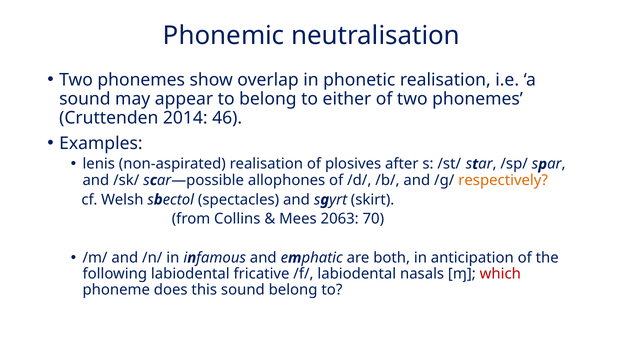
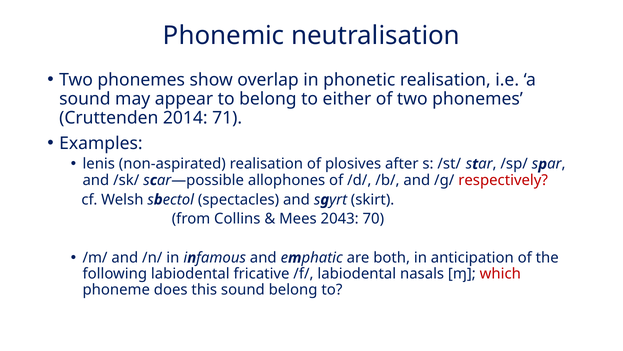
46: 46 -> 71 (227, 118)
respectively colour: orange -> red (503, 180)
2063: 2063 -> 2043 (340, 219)
